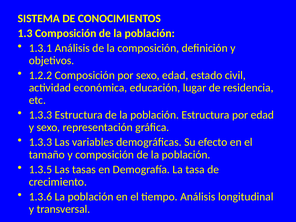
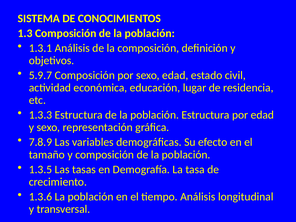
1.2.2: 1.2.2 -> 5.9.7 (40, 75)
1.3.3: 1.3.3 -> 7.8.9 (40, 142)
